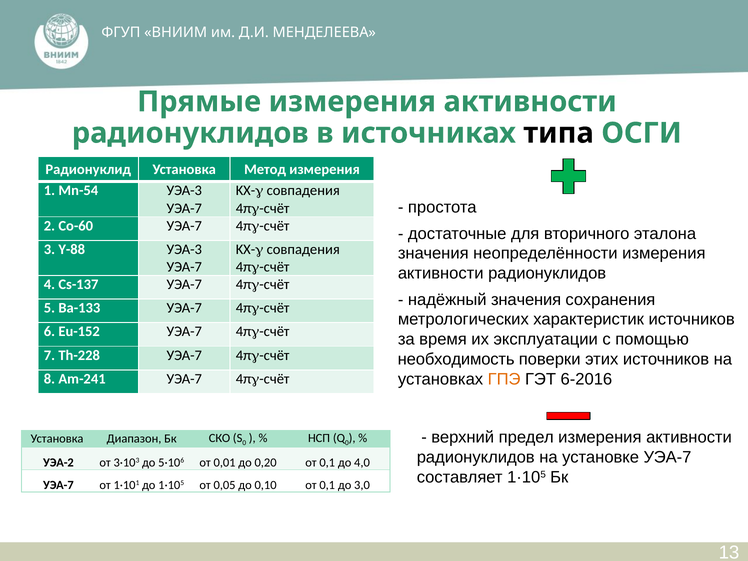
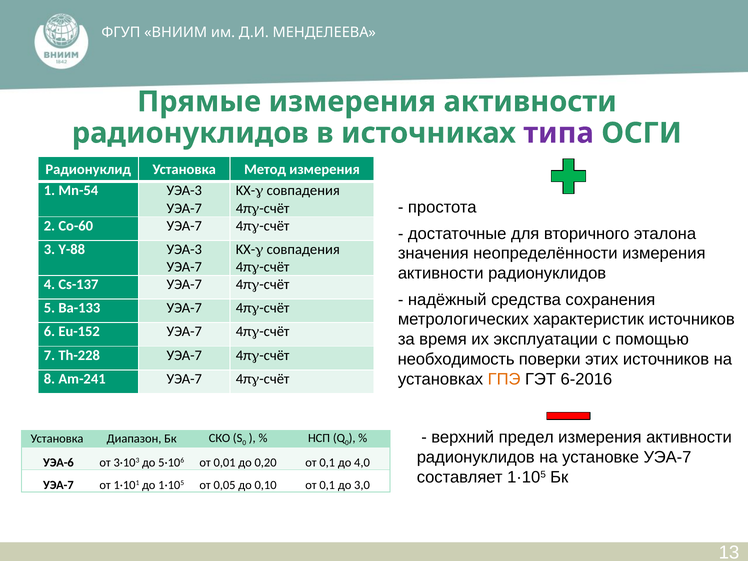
типа colour: black -> purple (559, 133)
надёжный значения: значения -> средства (526, 300)
УЭА-2: УЭА-2 -> УЭА-6 (58, 463)
